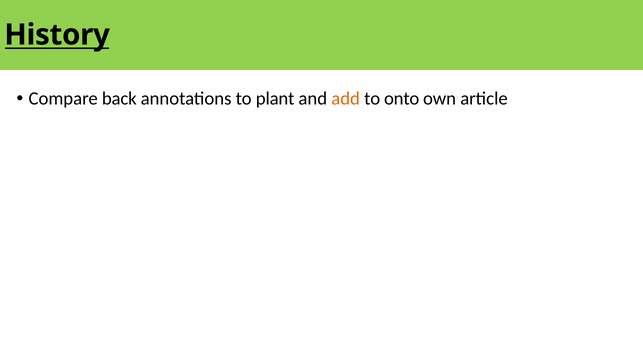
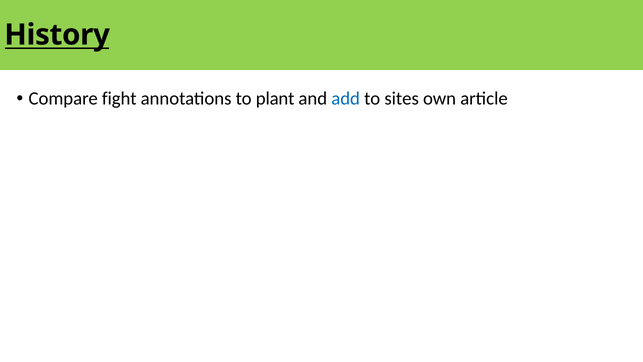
back: back -> fight (119, 99)
add colour: orange -> blue (346, 99)
onto: onto -> sites (402, 99)
